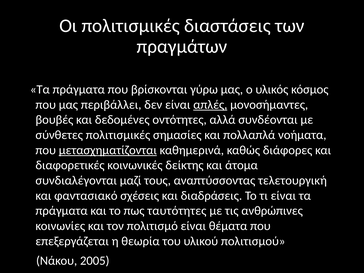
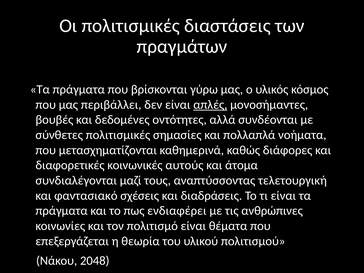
μετασχηματίζονται underline: present -> none (108, 150)
δείκτης: δείκτης -> αυτούς (184, 165)
ταυτότητες: ταυτότητες -> ενδιαφέρει (177, 211)
2005: 2005 -> 2048 (95, 261)
